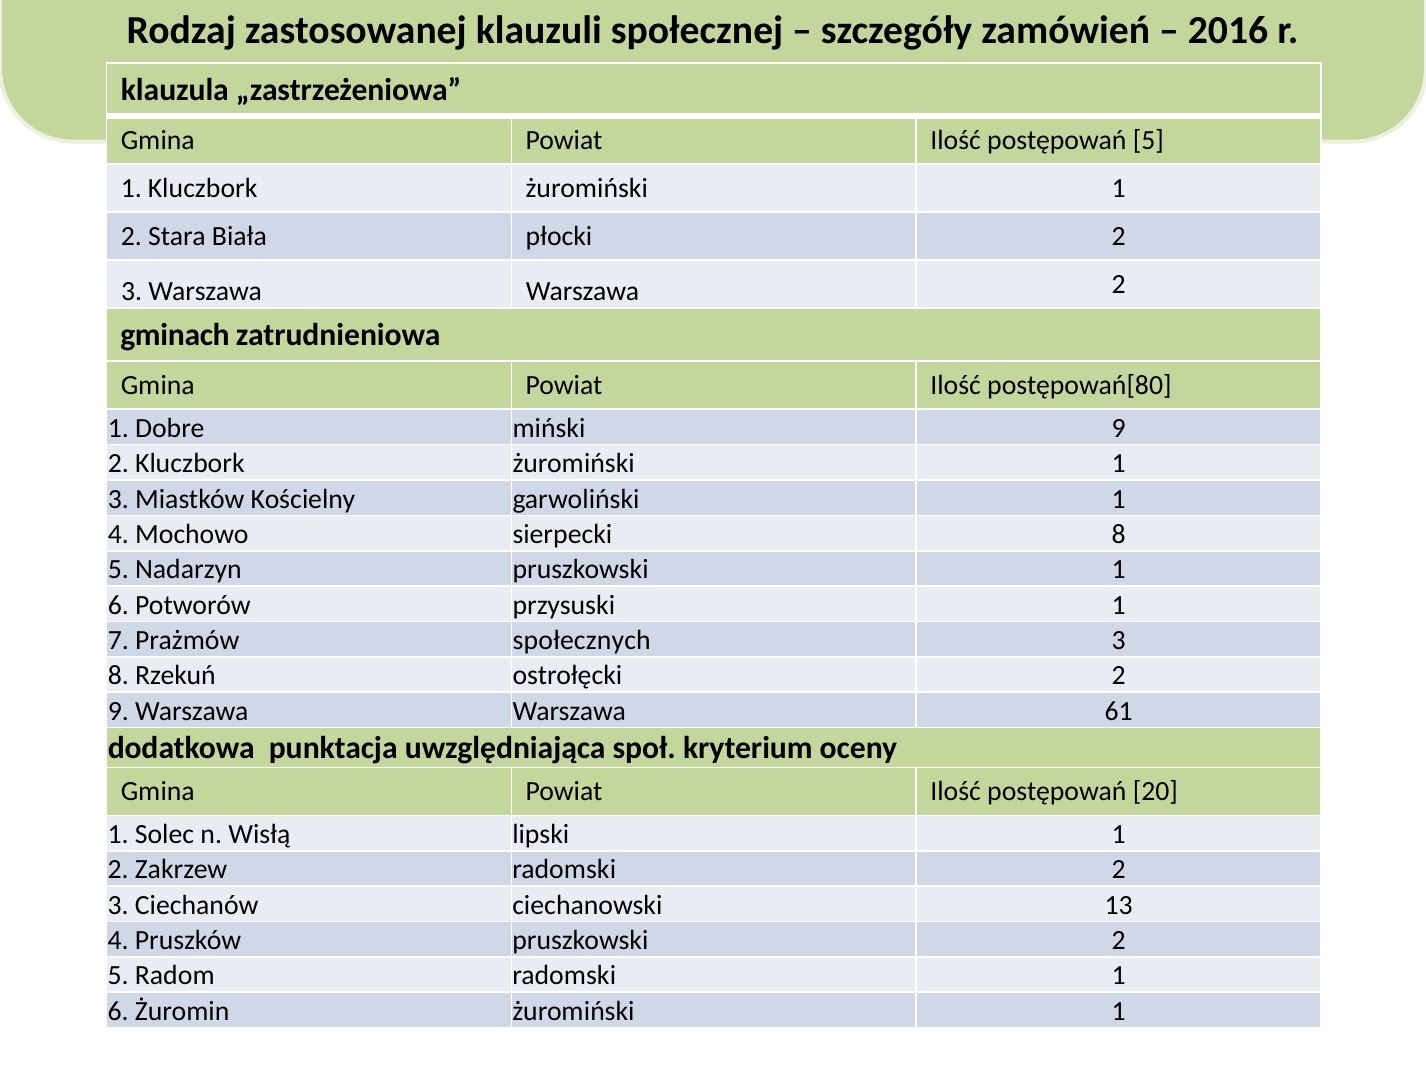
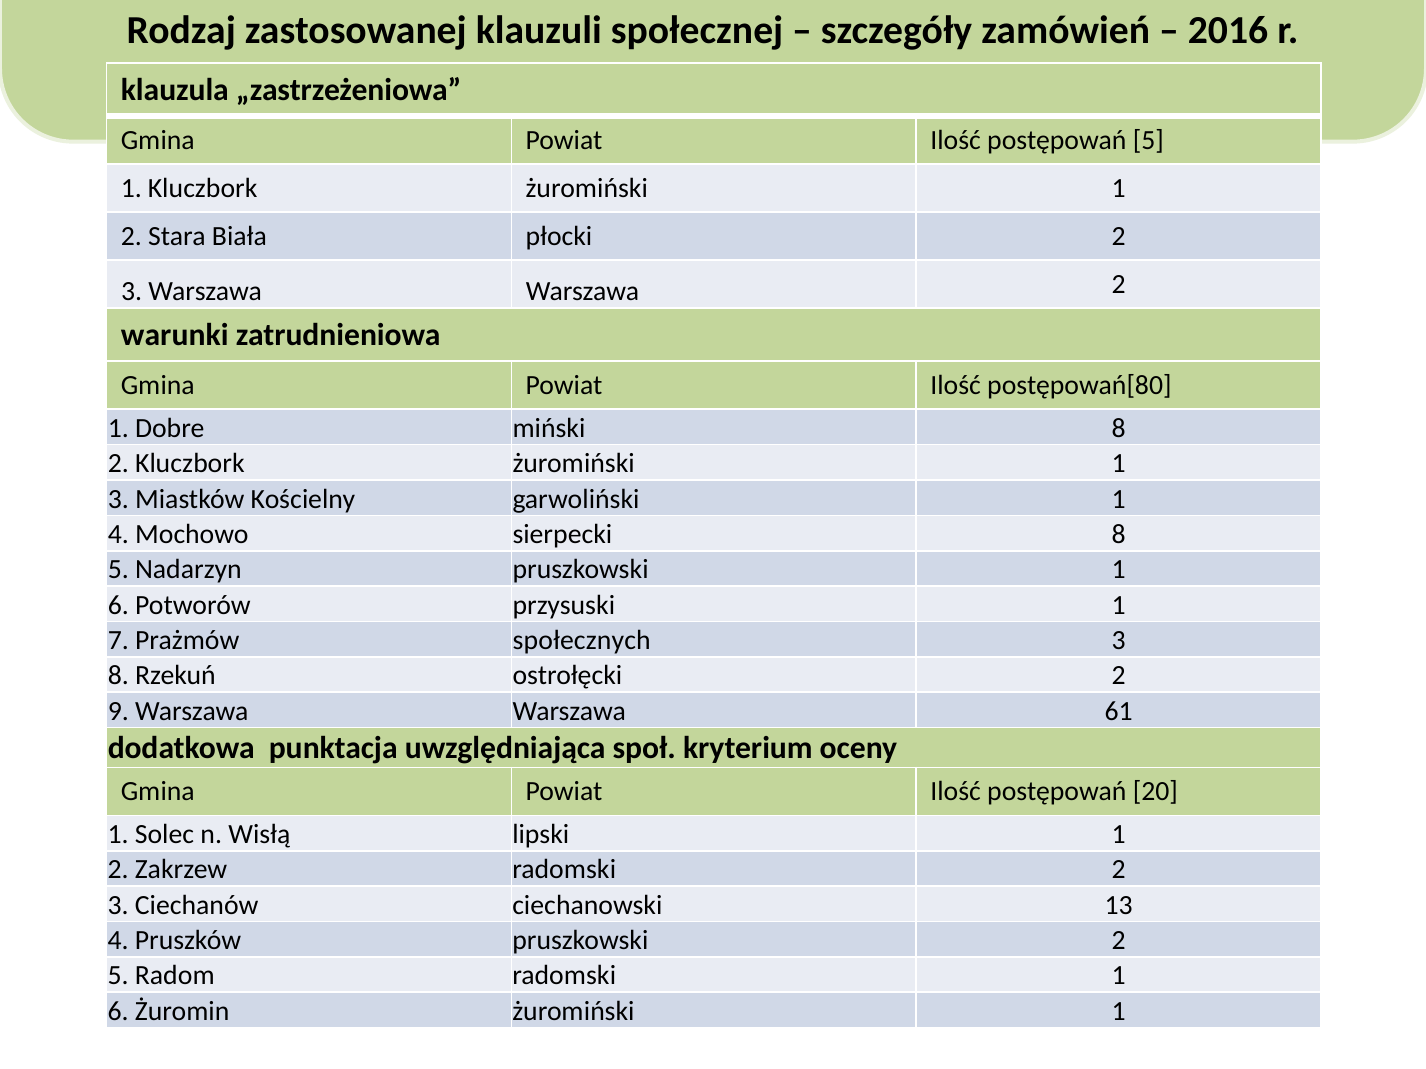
gminach: gminach -> warunki (175, 335)
miński 9: 9 -> 8 (1119, 428)
